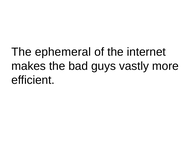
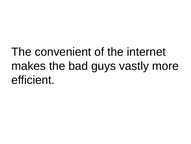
ephemeral: ephemeral -> convenient (63, 52)
